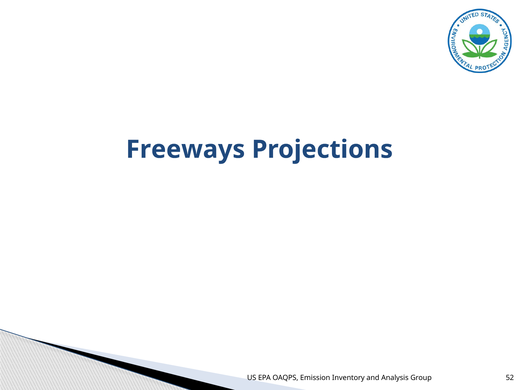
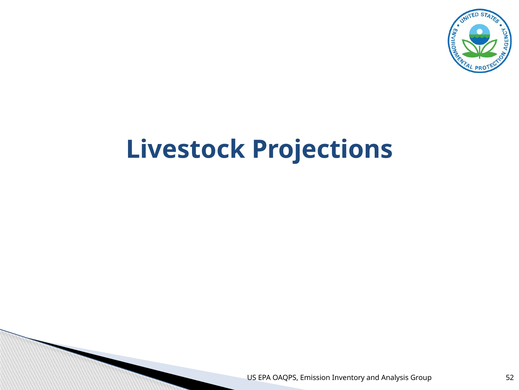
Freeways: Freeways -> Livestock (186, 149)
